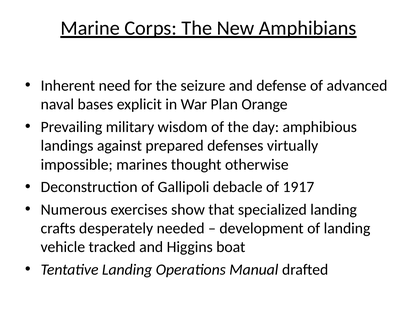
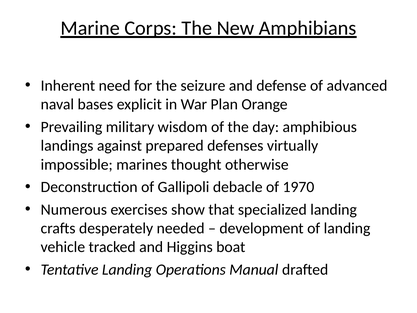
1917: 1917 -> 1970 (298, 187)
